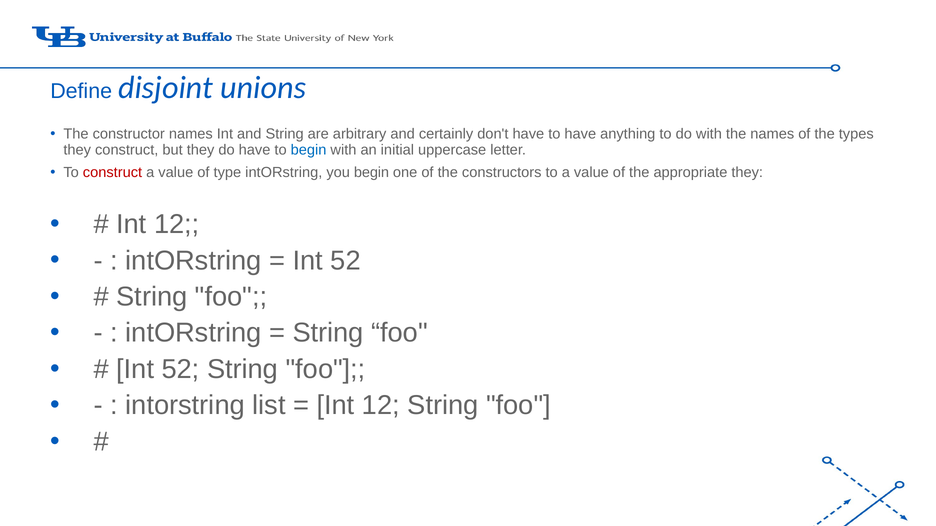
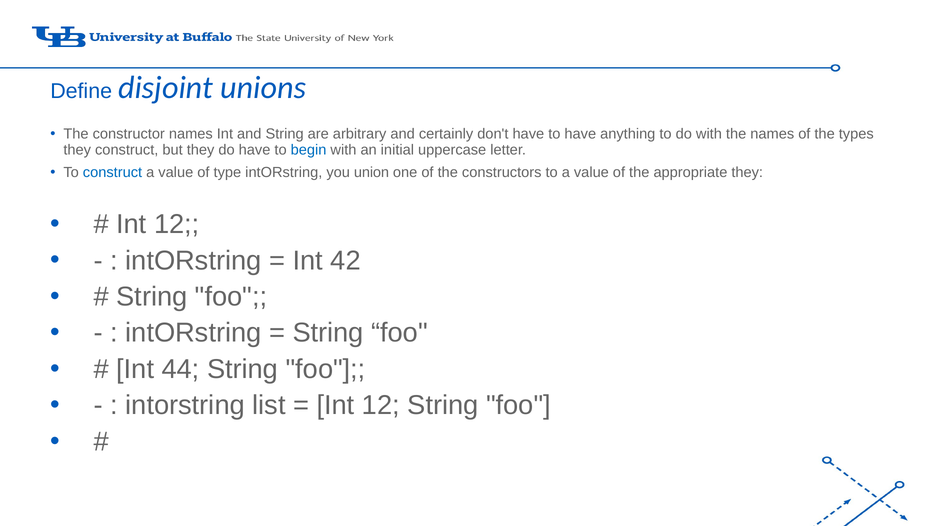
construct colour: red -> blue (113, 173)
you begin: begin -> union (372, 173)
52: 52 -> 42 (346, 261)
52: 52 -> 44 (181, 370)
